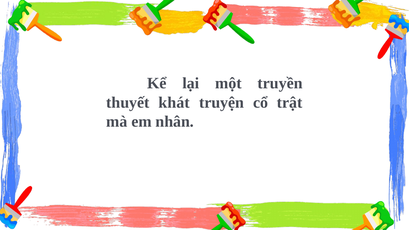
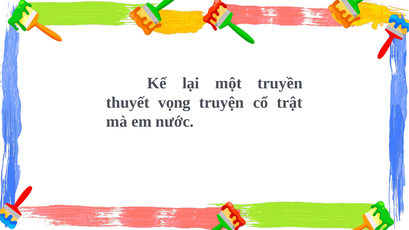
khát: khát -> vọng (174, 102)
nhân: nhân -> nước (175, 122)
